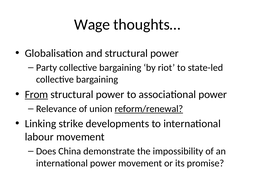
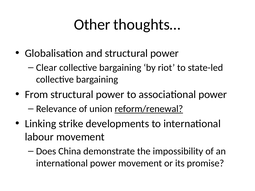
Wage: Wage -> Other (92, 25)
Party: Party -> Clear (46, 68)
From underline: present -> none (37, 95)
